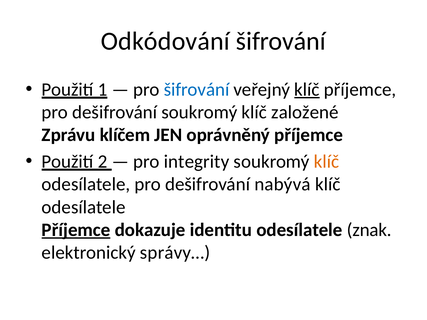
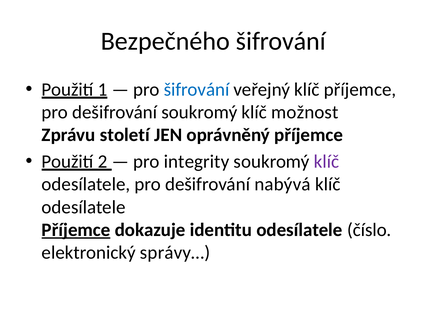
Odkódování: Odkódování -> Bezpečného (165, 41)
klíč underline: present -> none (307, 90)
založené: založené -> možnost (305, 112)
klíčem: klíčem -> století (125, 135)
klíč colour: orange -> purple (326, 162)
znak: znak -> číslo (369, 230)
